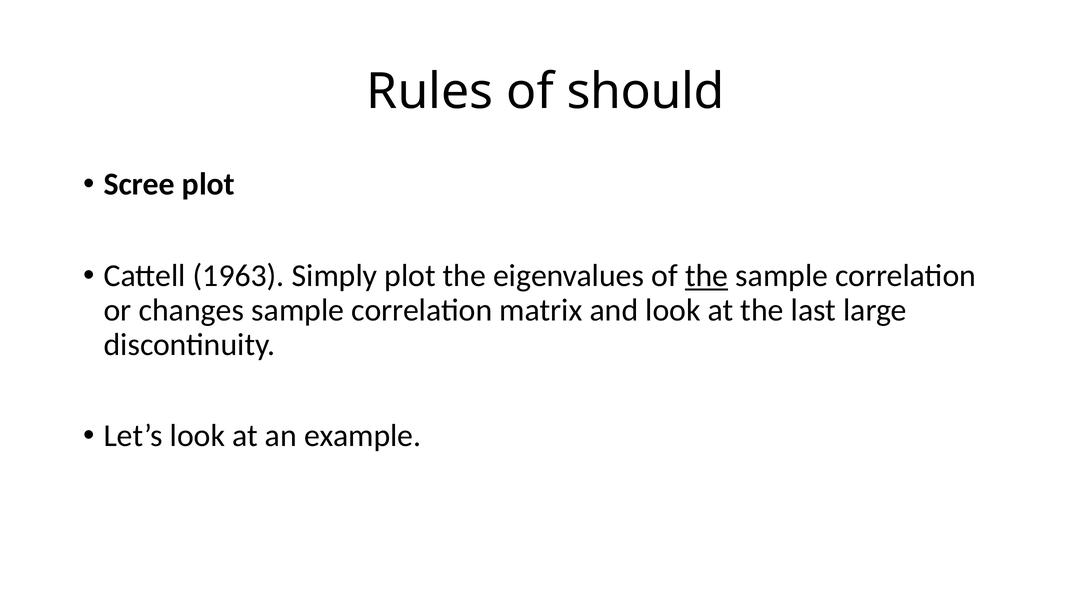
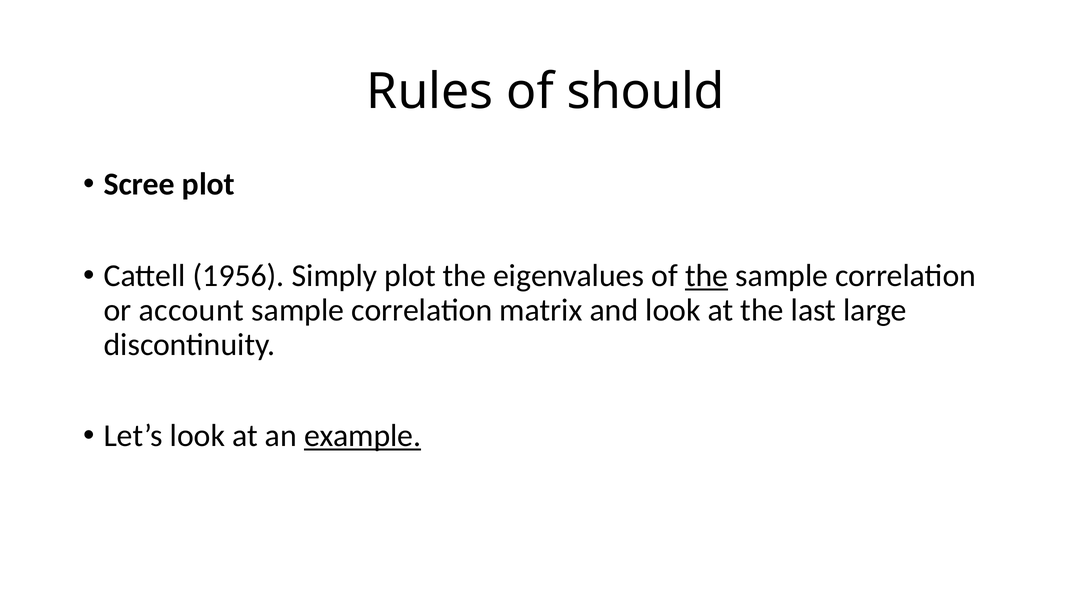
1963: 1963 -> 1956 (239, 276)
changes: changes -> account (191, 310)
example underline: none -> present (363, 436)
